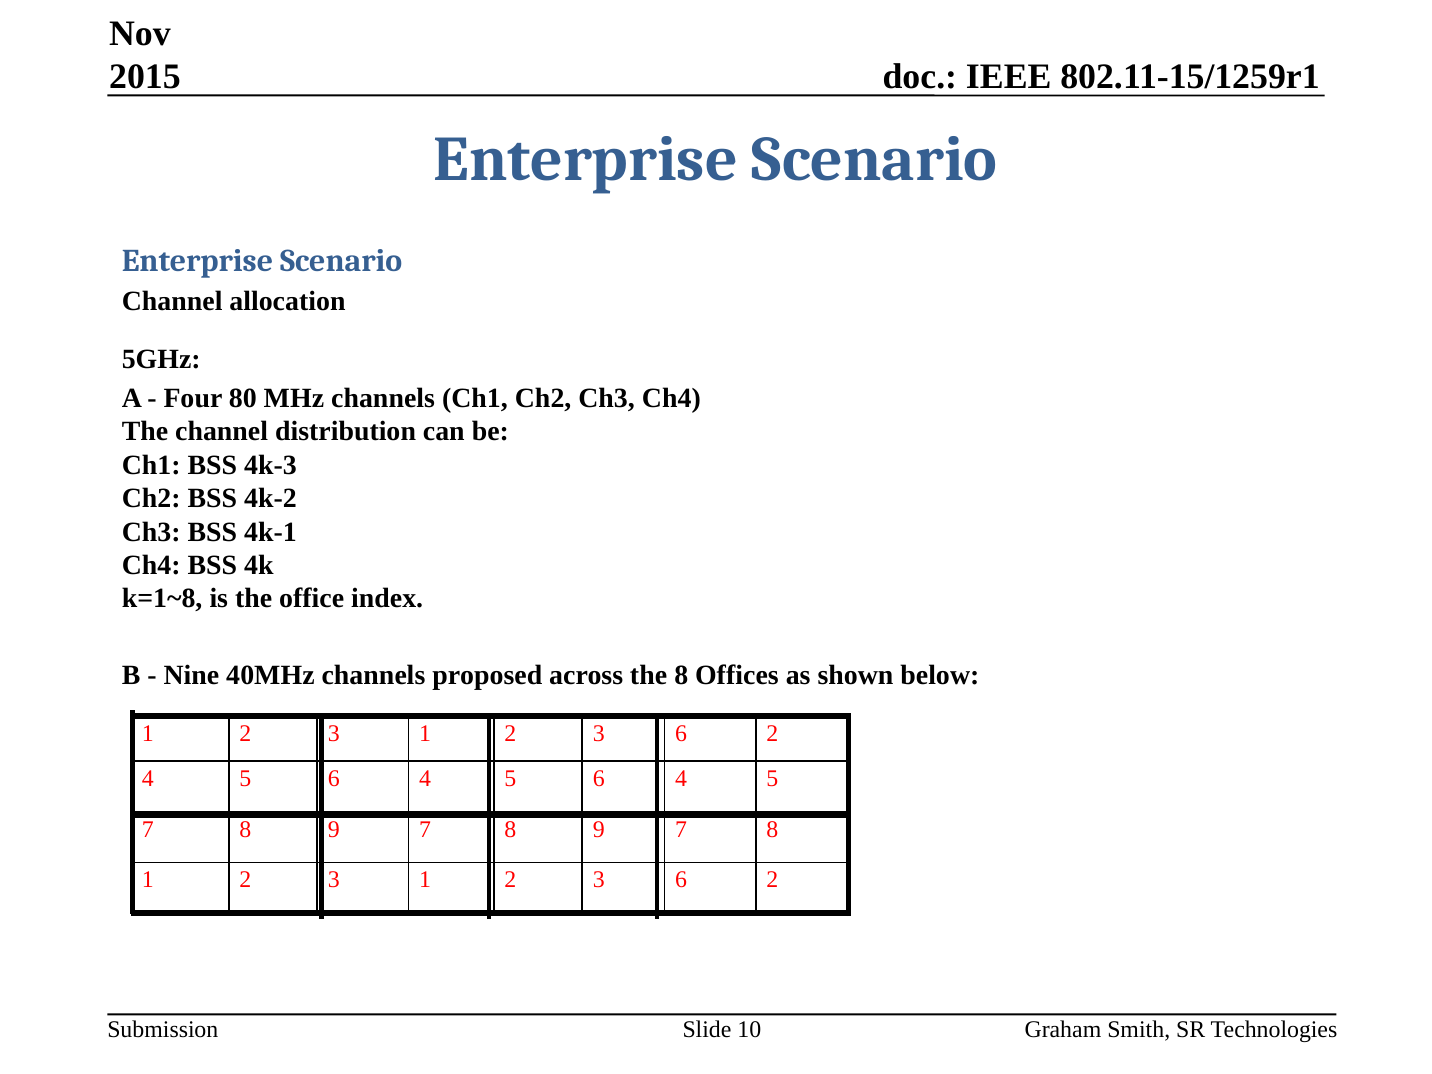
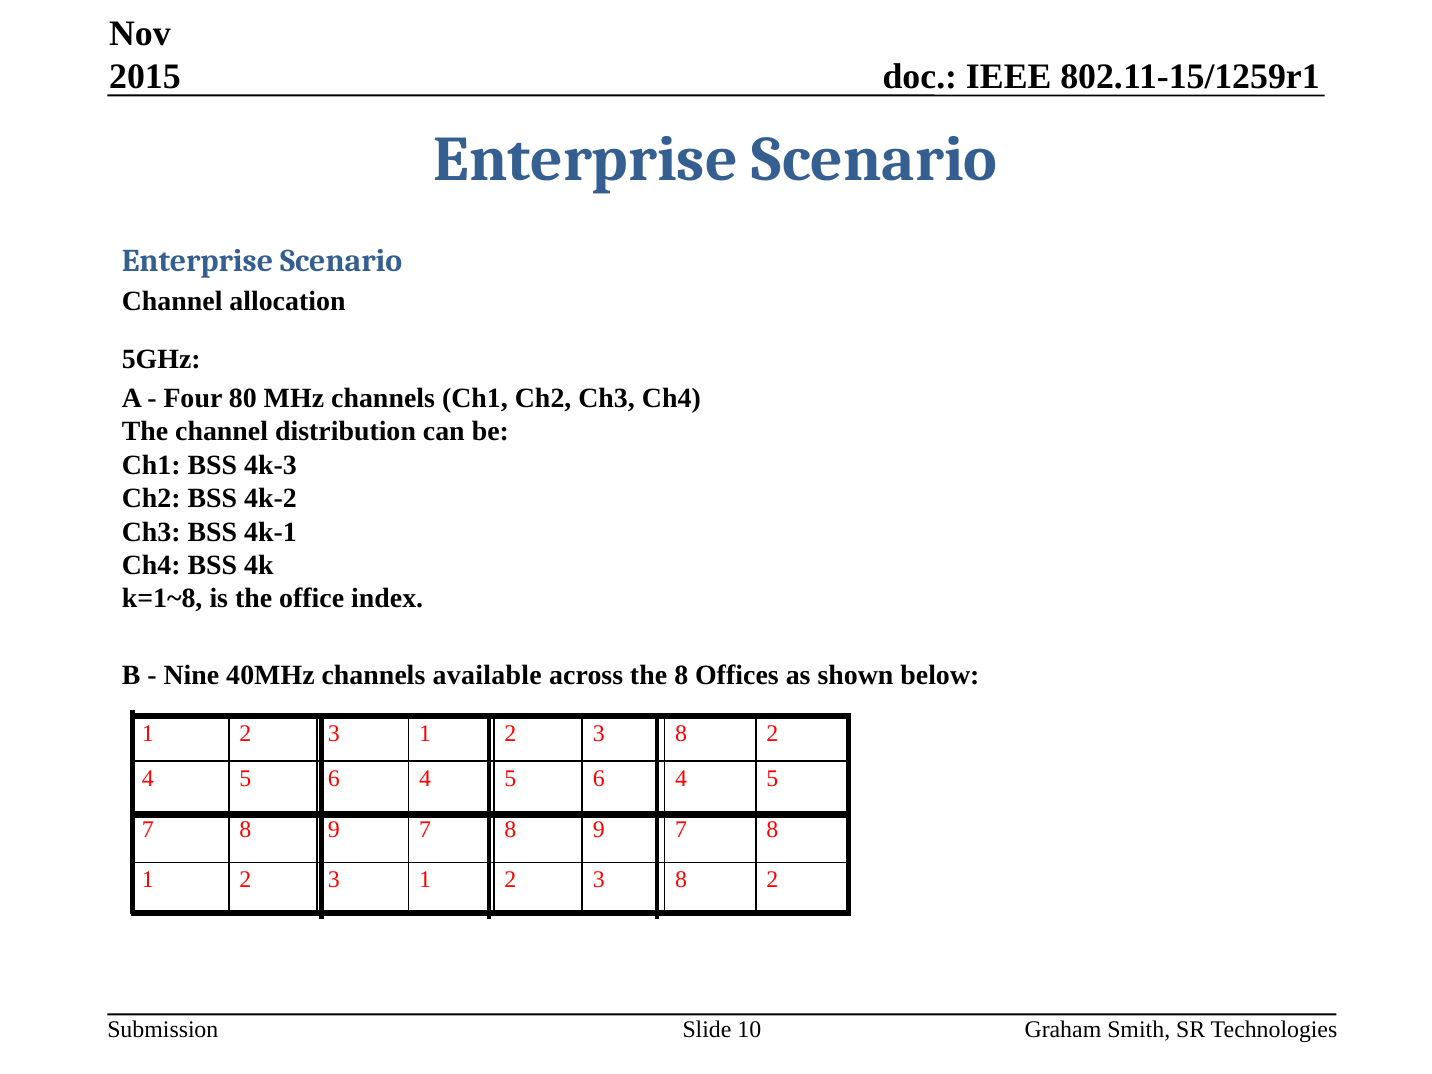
proposed: proposed -> available (487, 676)
6: 6 -> 8 (681, 733)
6: 6 -> 8 (681, 880)
